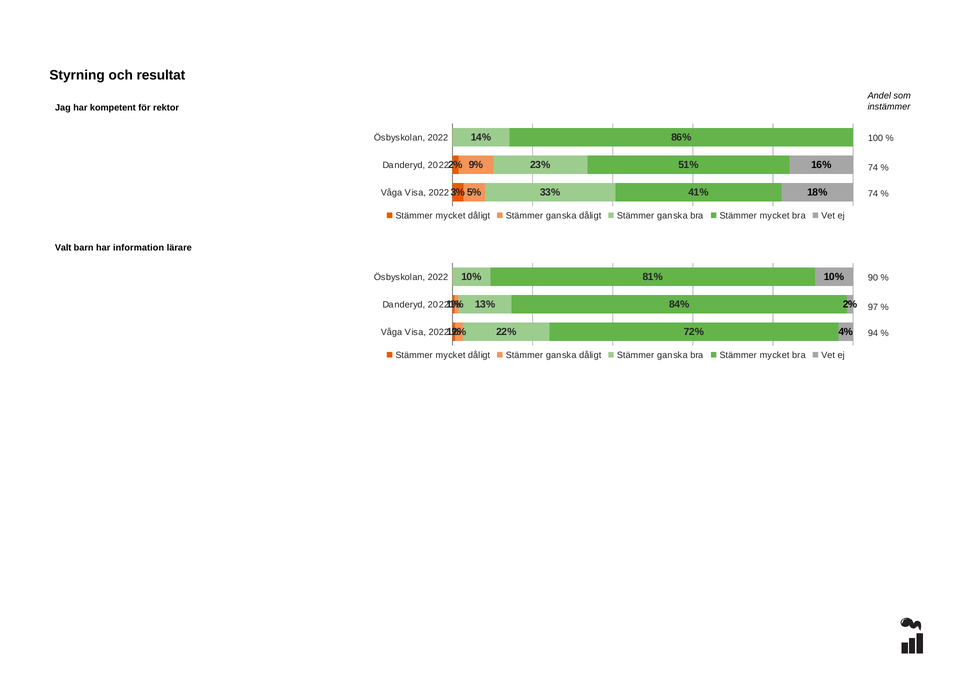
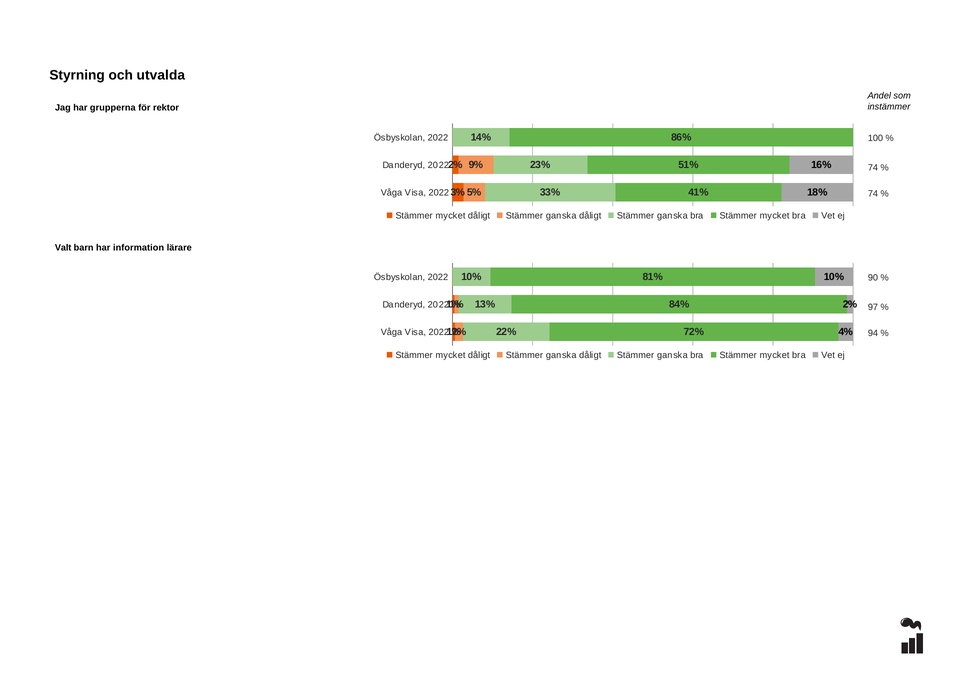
resultat: resultat -> utvalda (161, 75)
kompetent: kompetent -> grupperna (113, 108)
